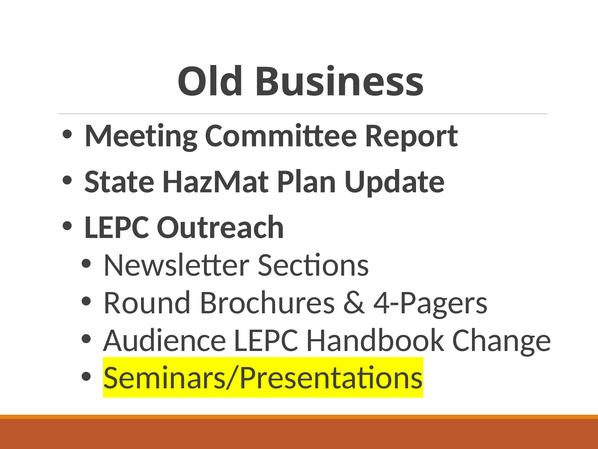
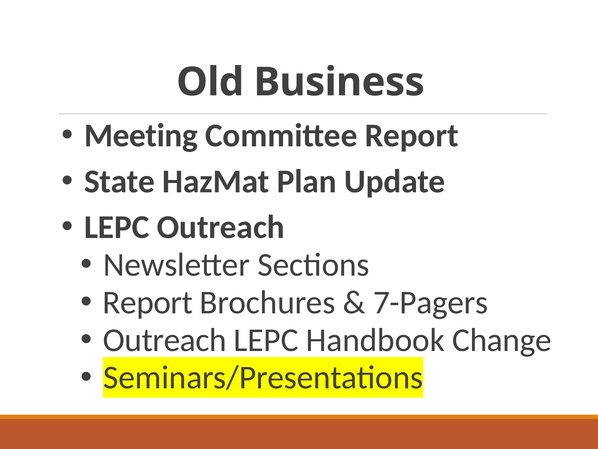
Round: Round -> Report (148, 302)
4-Pagers: 4-Pagers -> 7-Pagers (431, 302)
Audience: Audience -> Outreach (165, 340)
